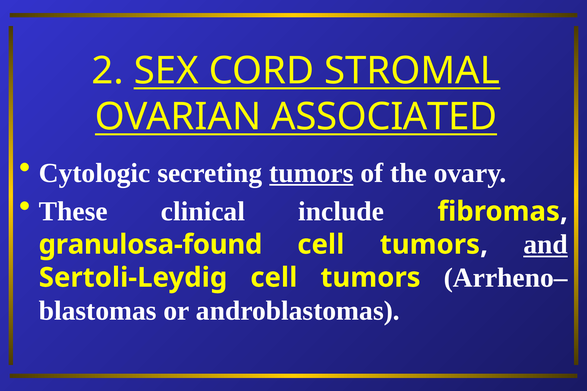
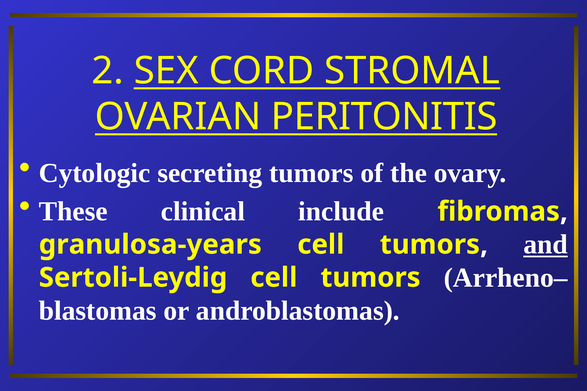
ASSOCIATED: ASSOCIATED -> PERITONITIS (384, 117)
tumors underline: present -> none (311, 173)
granulosa-found: granulosa-found -> granulosa-years (150, 245)
